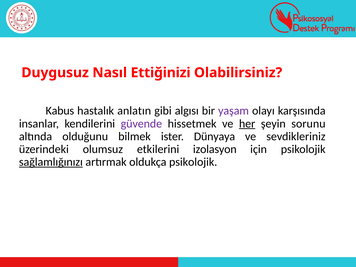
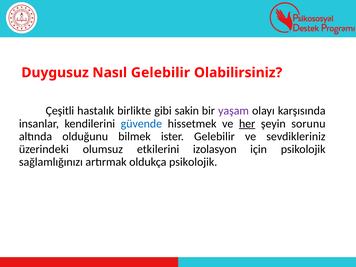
Nasıl Ettiğinizi: Ettiğinizi -> Gelebilir (160, 73)
Kabus: Kabus -> Çeşitli (60, 111)
anlatın: anlatın -> birlikte (134, 111)
algısı: algısı -> sakin (187, 111)
güvende colour: purple -> blue (141, 124)
ister Dünyaya: Dünyaya -> Gelebilir (214, 136)
sağlamlığınızı underline: present -> none (51, 162)
